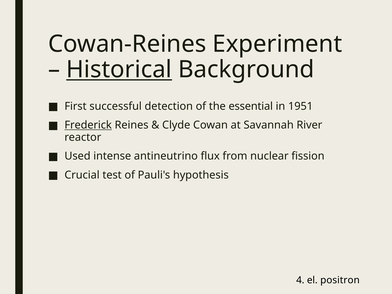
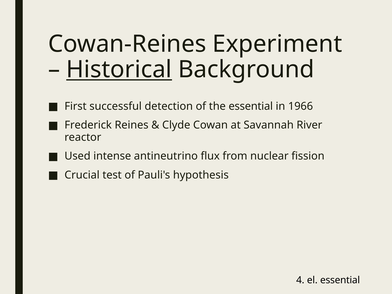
1951: 1951 -> 1966 (301, 106)
Frederick underline: present -> none (88, 125)
el positron: positron -> essential (340, 280)
